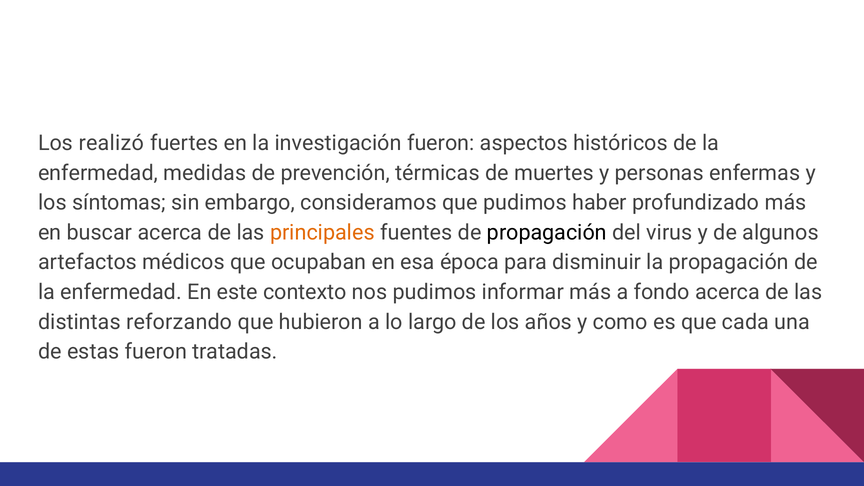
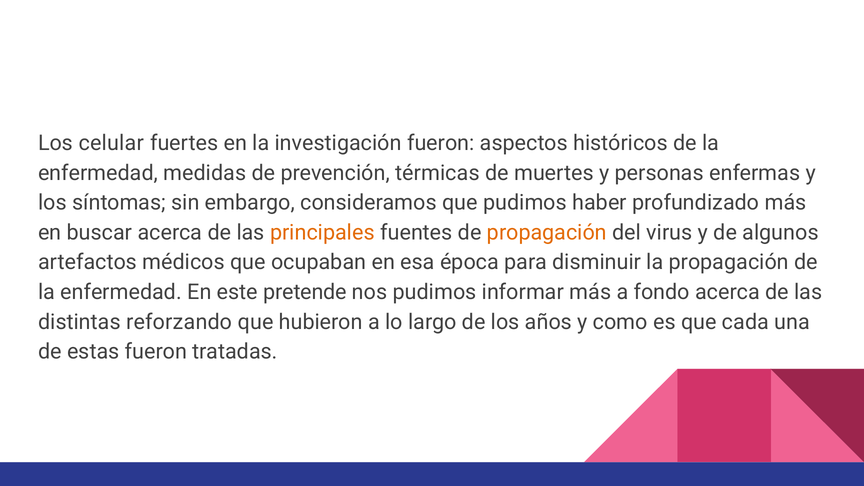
realizó: realizó -> celular (111, 143)
propagación colour: black -> orange (547, 233)
contexto: contexto -> pretende (305, 292)
